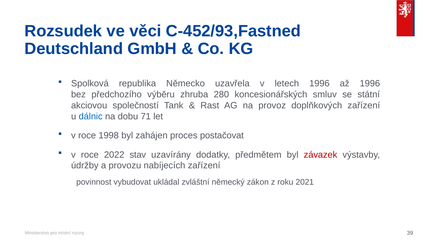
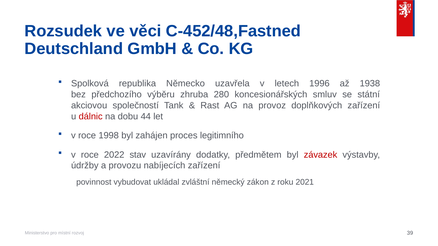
C‑452/93,Fastned: C‑452/93,Fastned -> C‑452/48,Fastned (233, 31)
až 1996: 1996 -> 1938 (370, 84)
dálnic colour: blue -> red (91, 117)
71: 71 -> 44 (146, 117)
postačovat: postačovat -> legitimního (222, 136)
